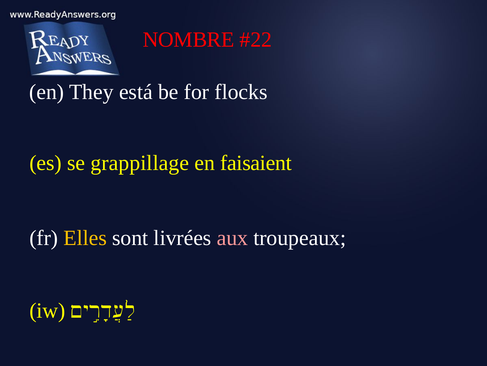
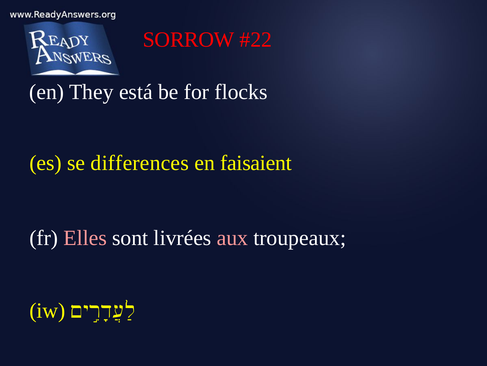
NOMBRE: NOMBRE -> SORROW (189, 40)
grappillage: grappillage -> differences (140, 163)
Elles colour: yellow -> pink (85, 238)
